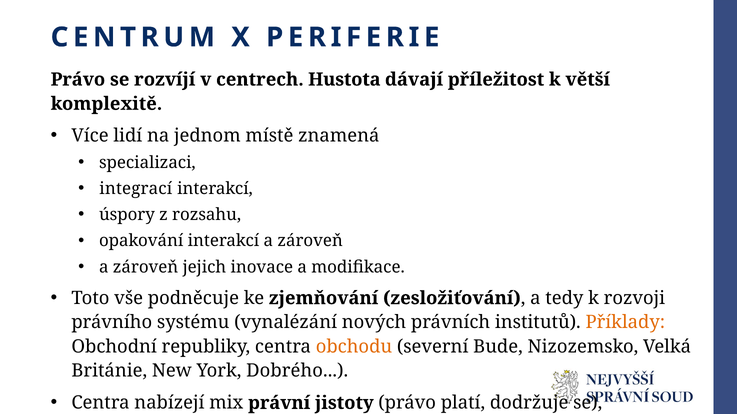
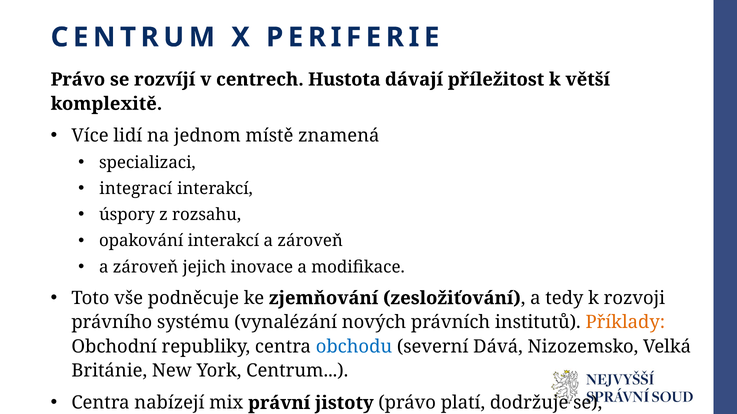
obchodu colour: orange -> blue (354, 347)
Bude: Bude -> Dává (498, 347)
York Dobrého: Dobrého -> Centrum (297, 371)
